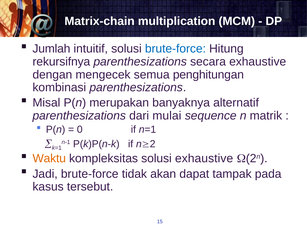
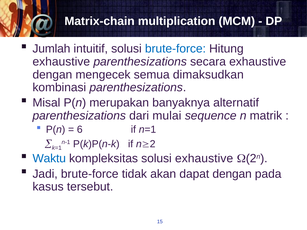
rekursifnya: rekursifnya -> exhaustive (61, 62)
penghitungan: penghitungan -> dimaksudkan (208, 75)
0: 0 -> 6 (80, 130)
Waktu colour: orange -> blue (49, 159)
dapat tampak: tampak -> dengan (232, 174)
